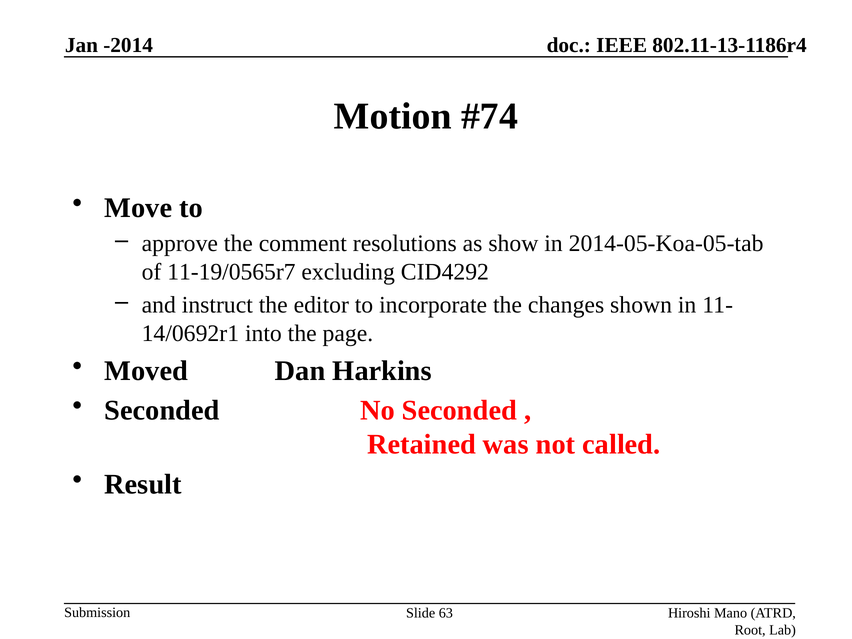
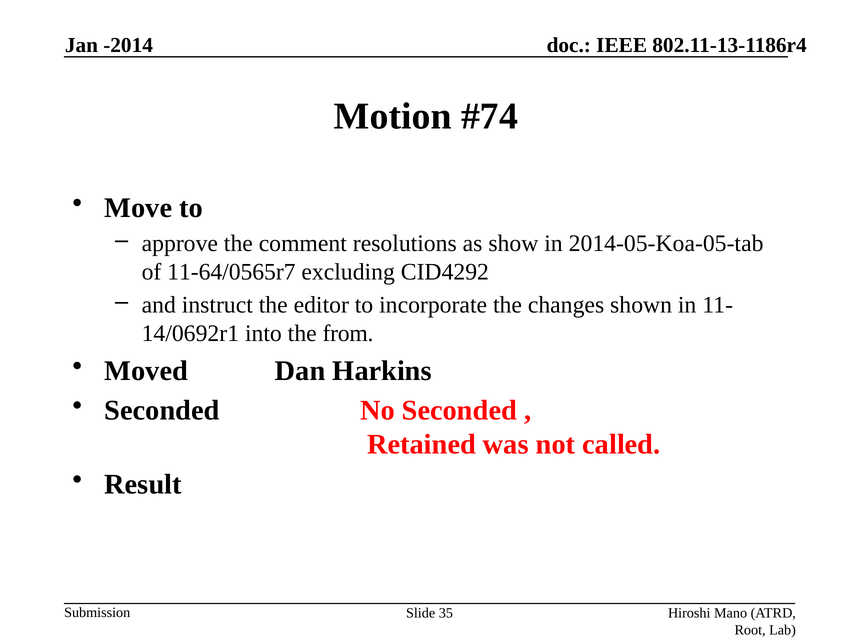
11-19/0565r7: 11-19/0565r7 -> 11-64/0565r7 (231, 272)
page: page -> from (348, 334)
63: 63 -> 35 (446, 613)
